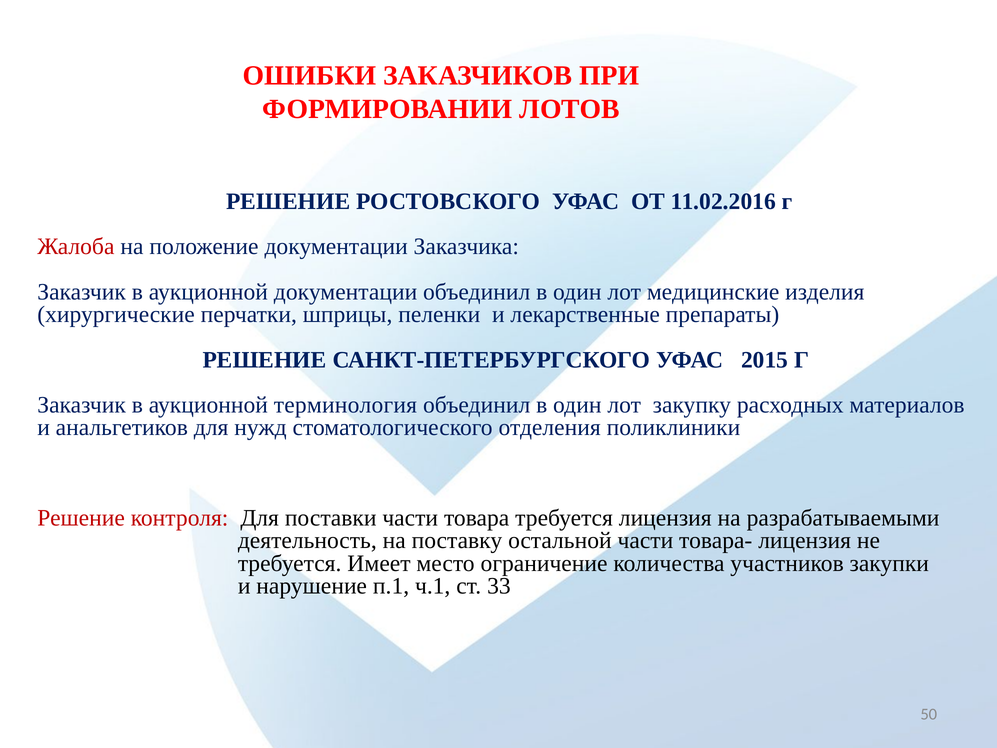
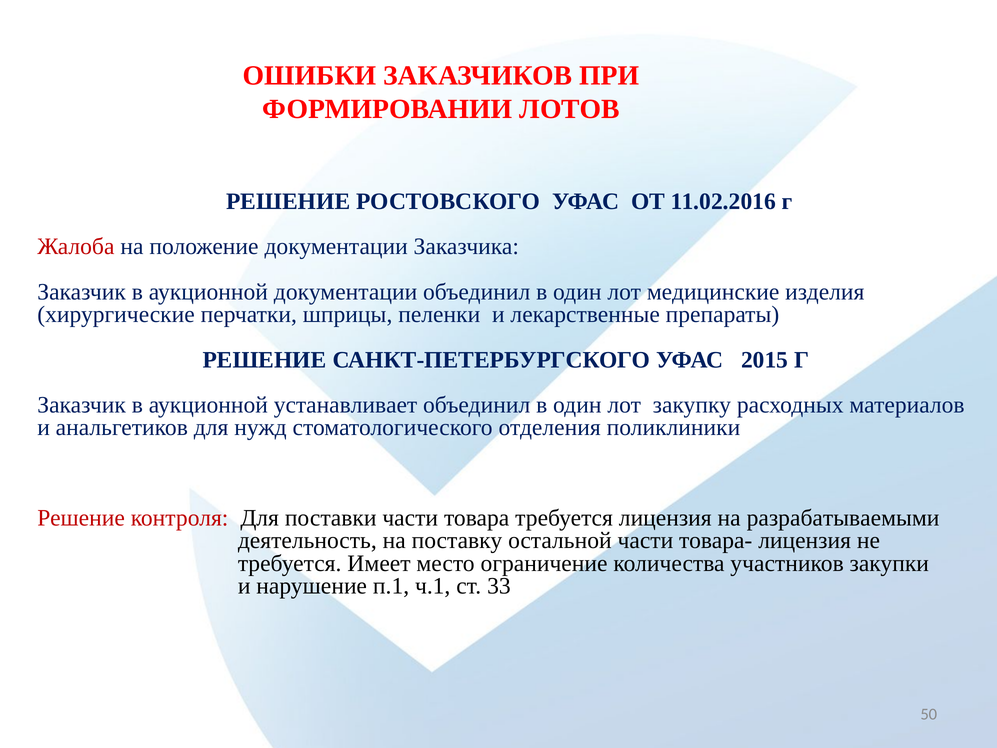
терминология: терминология -> устанавливает (346, 405)
